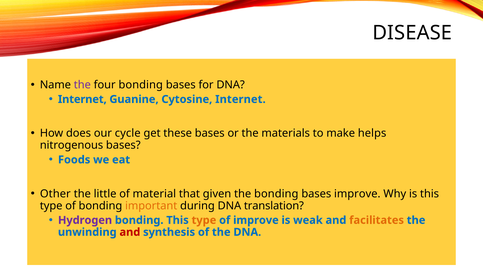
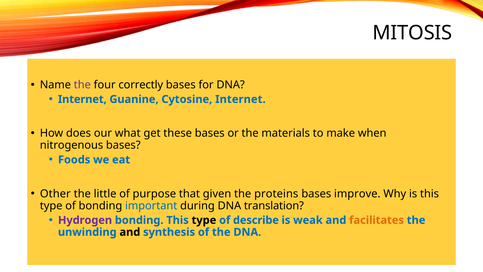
DISEASE: DISEASE -> MITOSIS (412, 33)
four bonding: bonding -> correctly (141, 85)
cycle: cycle -> what (128, 133)
helps: helps -> when (372, 133)
material: material -> purpose (154, 194)
the bonding: bonding -> proteins (276, 194)
important colour: orange -> blue (151, 205)
type colour: orange -> black (204, 220)
of improve: improve -> describe (256, 220)
and colour: red -> black (130, 232)
